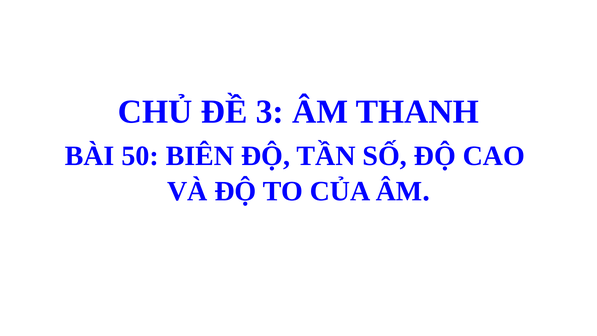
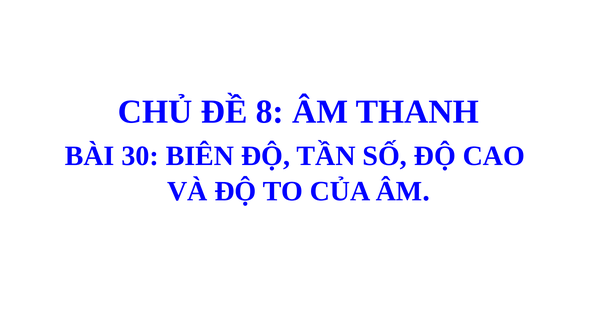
3: 3 -> 8 (270, 112)
50: 50 -> 30 (140, 156)
